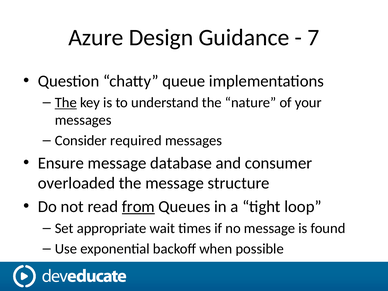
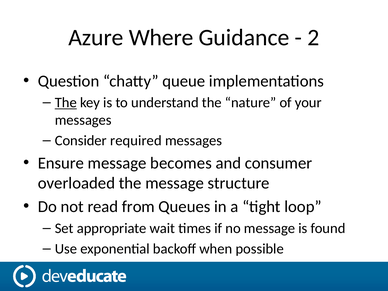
Design: Design -> Where (161, 38)
7: 7 -> 2 (313, 38)
database: database -> becomes (181, 163)
from underline: present -> none (138, 207)
